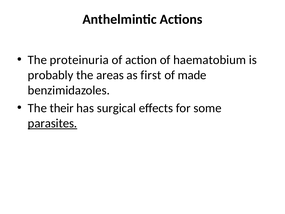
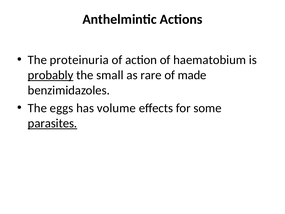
probably underline: none -> present (51, 75)
areas: areas -> small (110, 75)
first: first -> rare (151, 75)
their: their -> eggs (62, 108)
surgical: surgical -> volume (116, 108)
